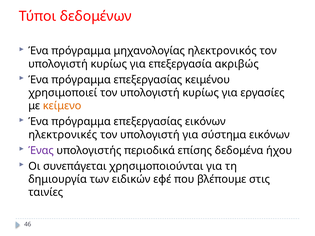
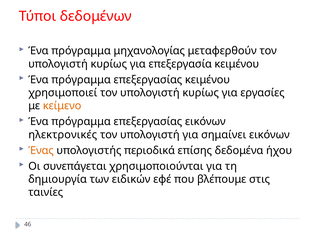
ηλεκτρονικός: ηλεκτρονικός -> μεταφερθούν (222, 51)
επεξεργασία ακριβώς: ακριβώς -> κειμένου (237, 64)
σύστημα: σύστημα -> σημαίνει (224, 135)
Ένας colour: purple -> orange (41, 151)
